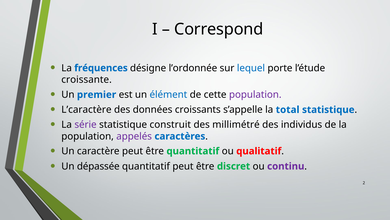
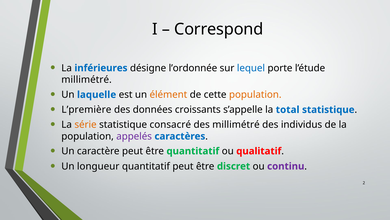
fréquences: fréquences -> inférieures (101, 68)
croissante: croissante -> millimétré (87, 80)
premier: premier -> laquelle (97, 94)
élément colour: blue -> orange (168, 94)
population colour: purple -> orange (255, 94)
L’caractère: L’caractère -> L’première (86, 109)
série colour: purple -> orange (86, 124)
construit: construit -> consacré (170, 124)
dépassée: dépassée -> longueur (98, 166)
